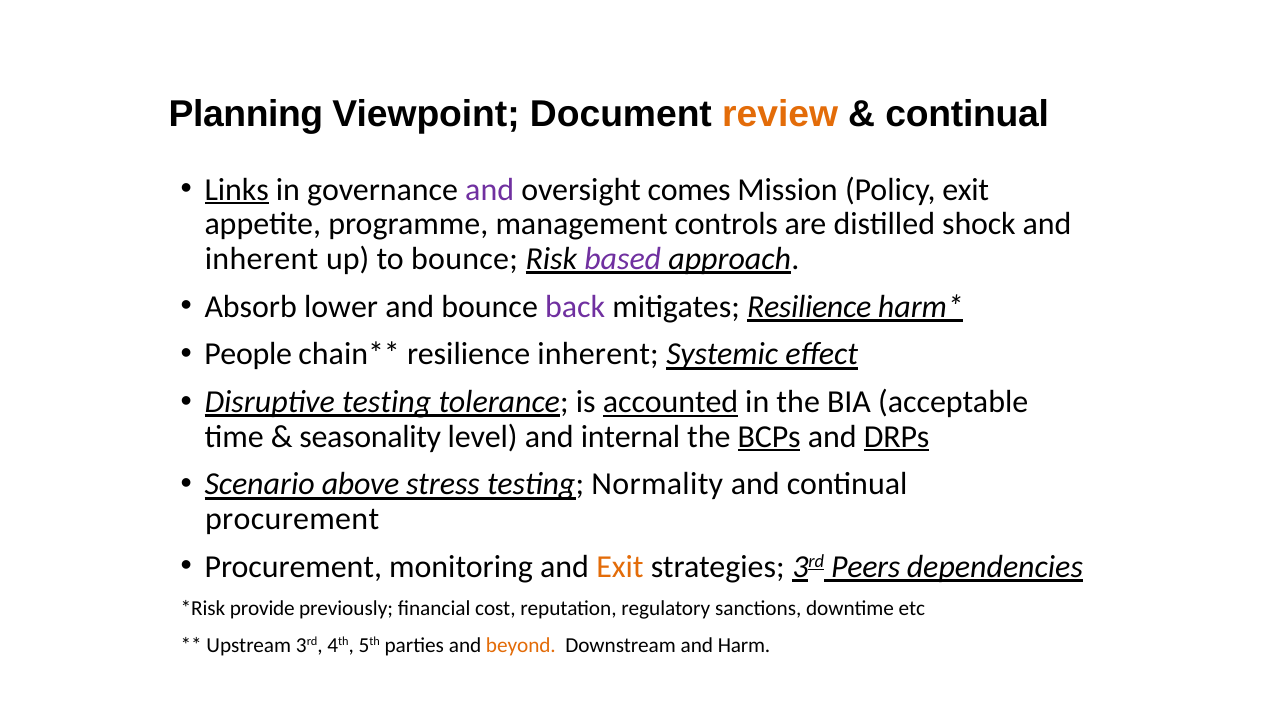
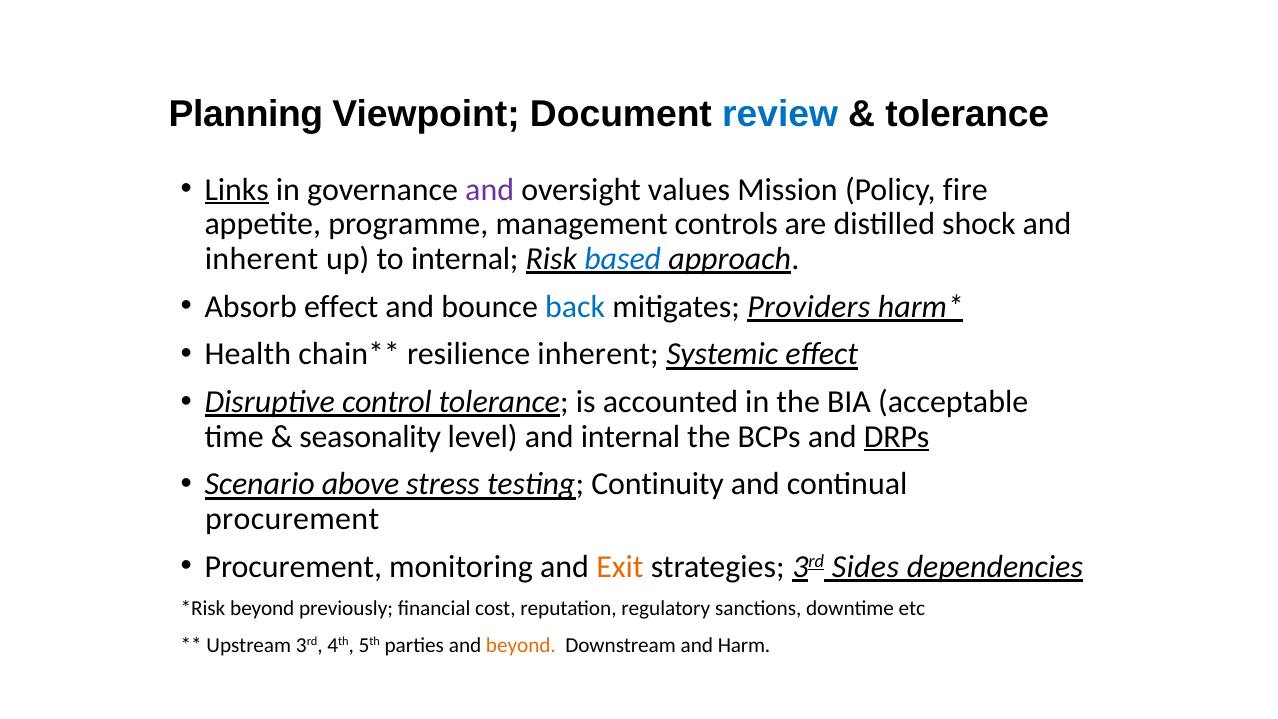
review colour: orange -> blue (780, 114)
continual: continual -> tolerance (967, 114)
comes: comes -> values (689, 190)
Policy exit: exit -> fire (965, 190)
to bounce: bounce -> internal (465, 259)
based colour: purple -> blue (623, 259)
Absorb lower: lower -> effect (341, 306)
back colour: purple -> blue (575, 306)
mitigates Resilience: Resilience -> Providers (809, 306)
People: People -> Health (248, 354)
Disruptive testing: testing -> control (387, 402)
accounted underline: present -> none (671, 402)
BCPs underline: present -> none (769, 437)
Normality: Normality -> Continuity (658, 484)
Peers: Peers -> Sides (865, 567)
provide: provide -> beyond (262, 609)
